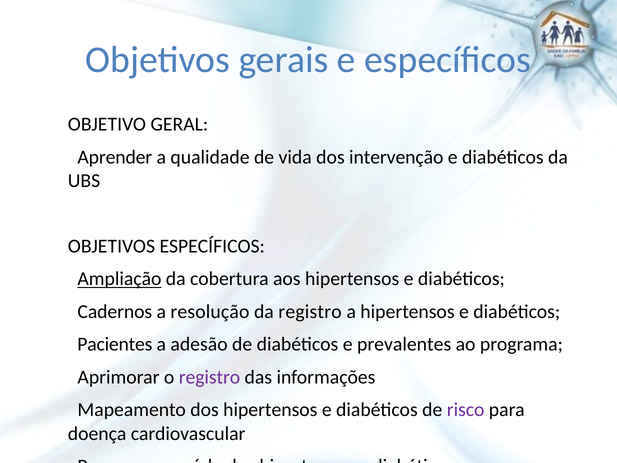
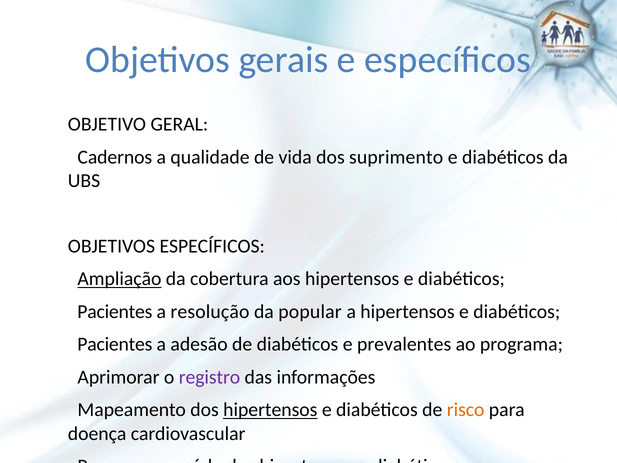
Aprender: Aprender -> Cadernos (115, 157)
intervenção: intervenção -> suprimento (396, 157)
Cadernos: Cadernos -> Pacientes (115, 311)
da registro: registro -> popular (310, 311)
hipertensos underline: none -> present (270, 410)
risco colour: purple -> orange (466, 410)
